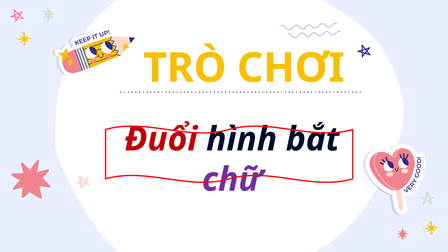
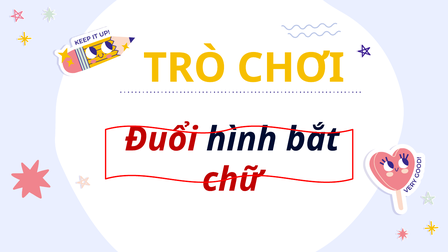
chữ colour: purple -> red (232, 180)
